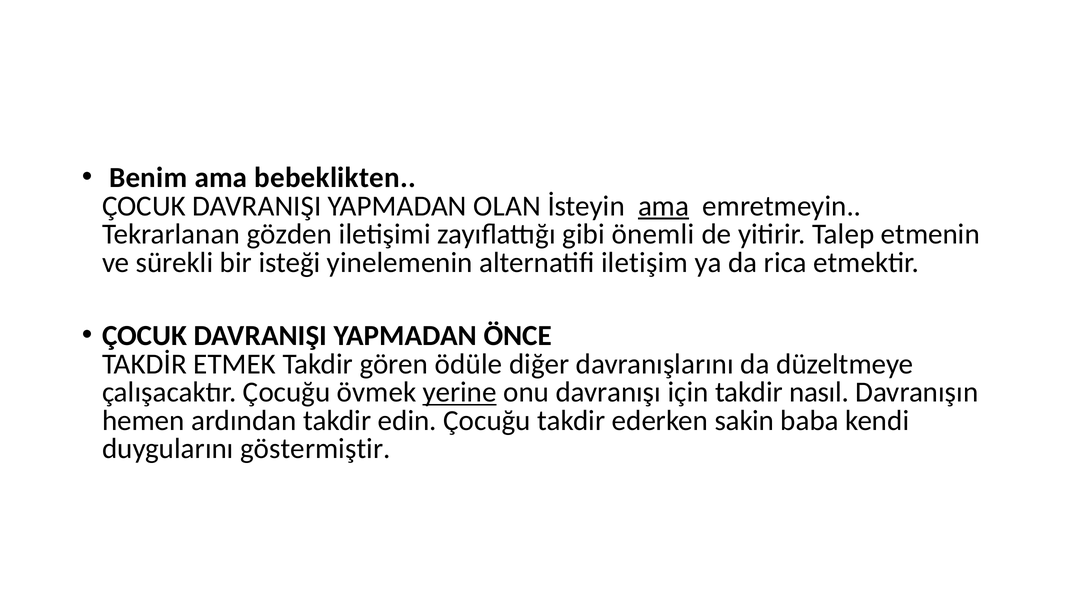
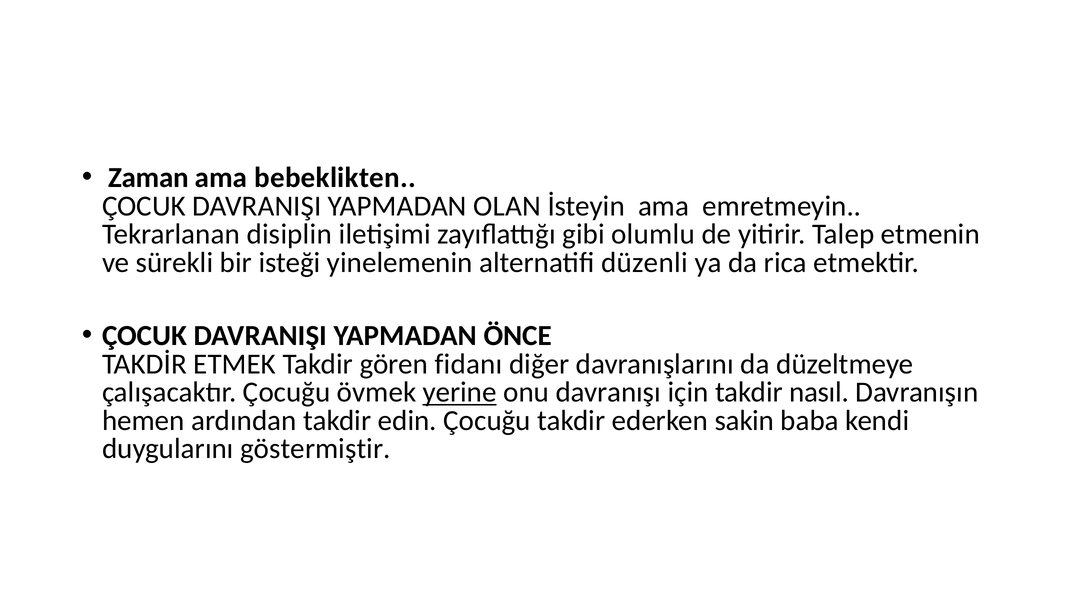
Benim: Benim -> Zaman (149, 178)
ama underline: present -> none (664, 206)
gözden: gözden -> disiplin (289, 234)
önemli: önemli -> olumlu (653, 234)
iletişim: iletişim -> düzenli (644, 263)
ödüle: ödüle -> fidanı (468, 364)
